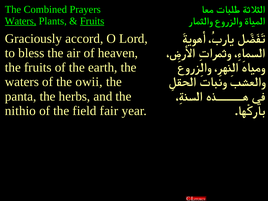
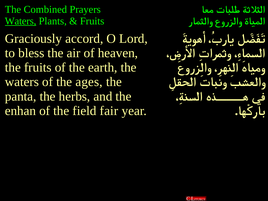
Fruits underline: present -> none (92, 21)
owii: owii -> ages (89, 82)
nithio: nithio -> enhan (20, 111)
